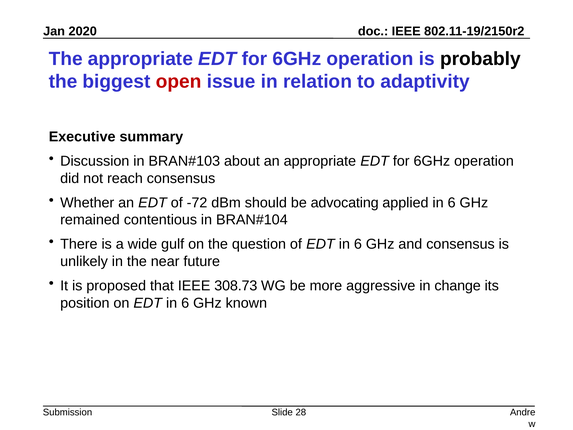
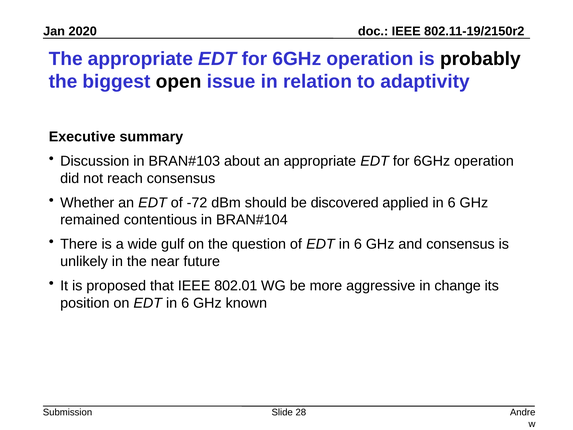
open colour: red -> black (179, 82)
advocating: advocating -> discovered (345, 203)
308.73: 308.73 -> 802.01 (236, 286)
